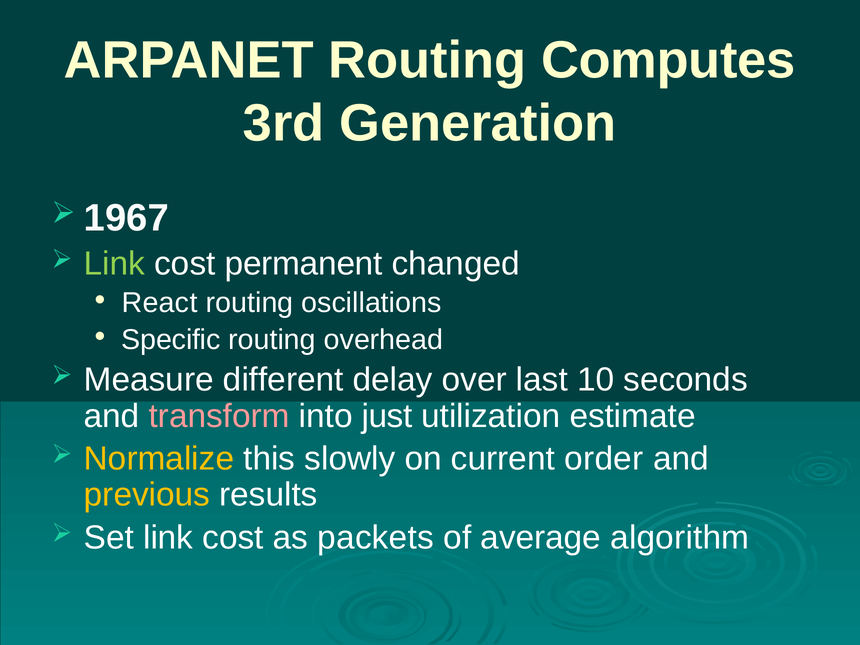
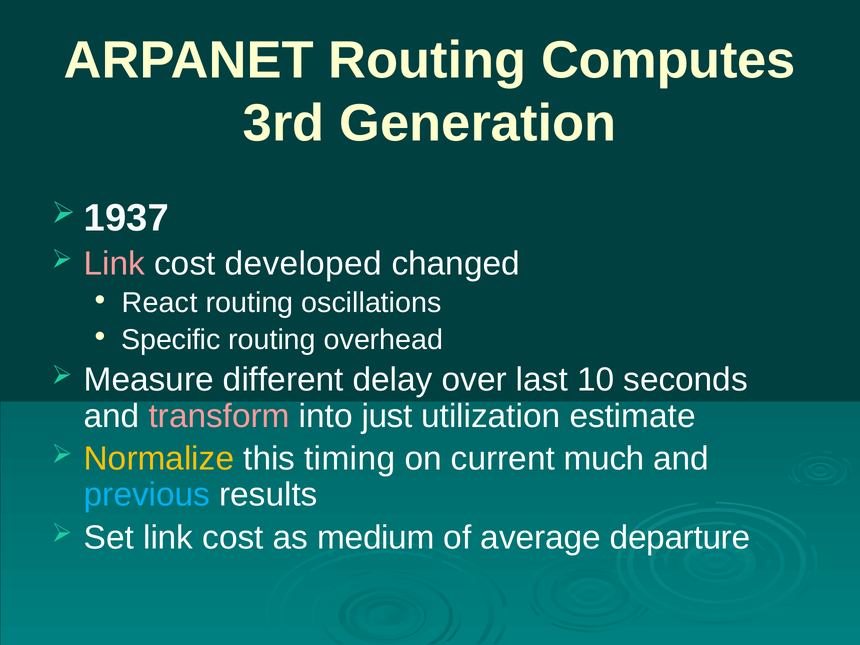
1967: 1967 -> 1937 (126, 218)
Link colour: light green -> pink (114, 264)
permanent: permanent -> developed (303, 264)
slowly: slowly -> timing (350, 459)
order: order -> much (604, 459)
previous colour: yellow -> light blue (147, 495)
packets: packets -> medium (376, 538)
algorithm: algorithm -> departure (680, 538)
